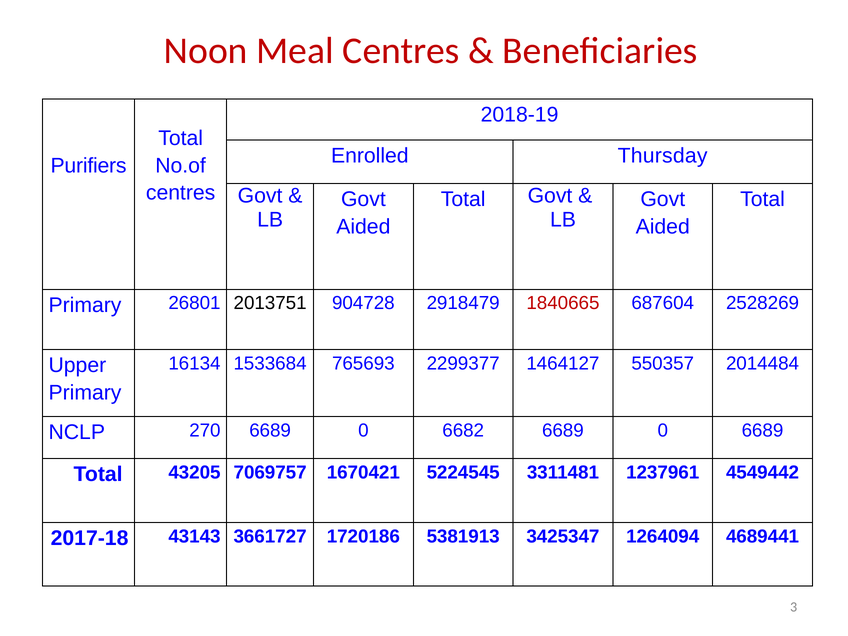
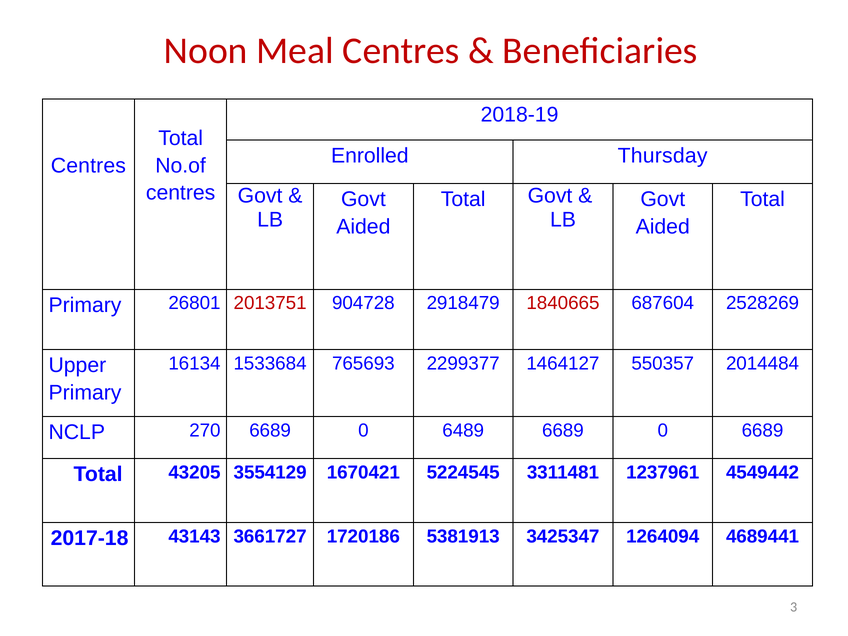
Purifiers: Purifiers -> Centres (88, 166)
2013751 colour: black -> red (270, 303)
6682: 6682 -> 6489 (463, 430)
7069757: 7069757 -> 3554129 (270, 472)
